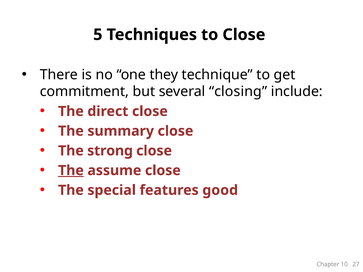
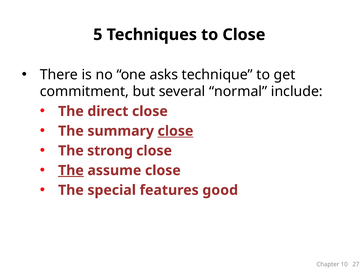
they: they -> asks (164, 75)
closing: closing -> normal (238, 92)
close underline: none -> present (175, 131)
